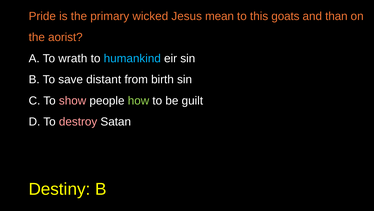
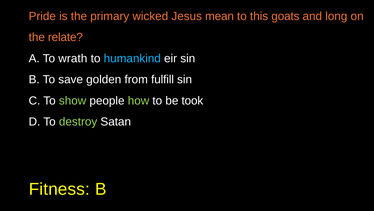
than: than -> long (336, 16)
aorist: aorist -> relate (65, 37)
distant: distant -> golden (104, 79)
birth: birth -> fulfill (163, 79)
show colour: pink -> light green (73, 100)
guilt: guilt -> took (192, 100)
destroy colour: pink -> light green (78, 121)
Destiny: Destiny -> Fitness (59, 189)
